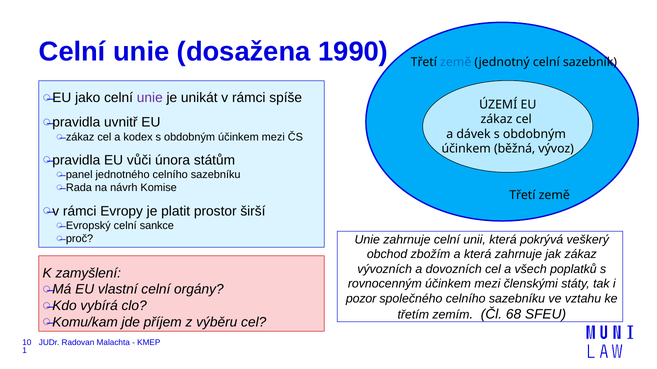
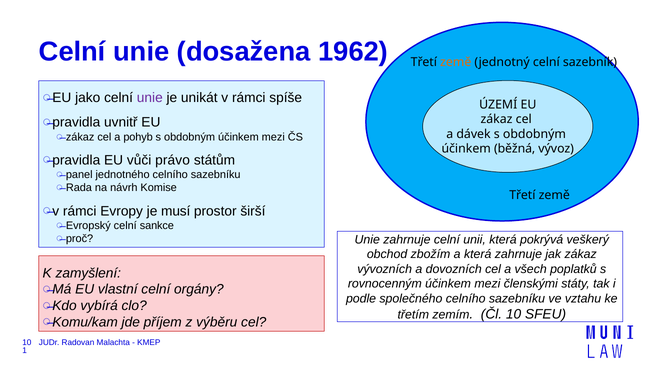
1990: 1990 -> 1962 (353, 52)
země colour: blue -> orange (456, 62)
kodex: kodex -> pohyb (138, 137)
února: února -> právo (173, 160)
platit: platit -> musí (176, 211)
pozor: pozor -> podle (361, 299)
Čl 68: 68 -> 10 (514, 315)
